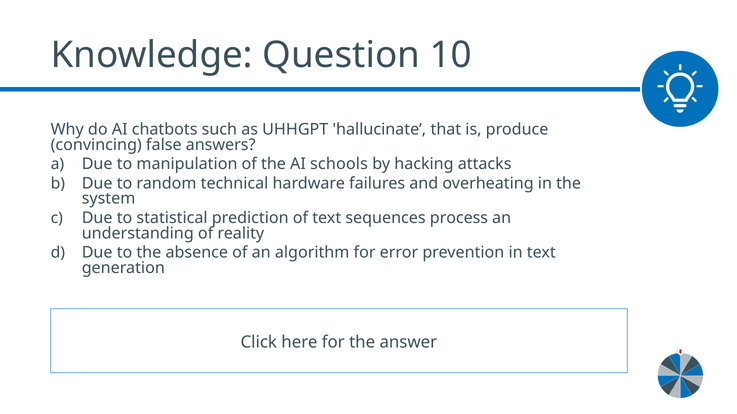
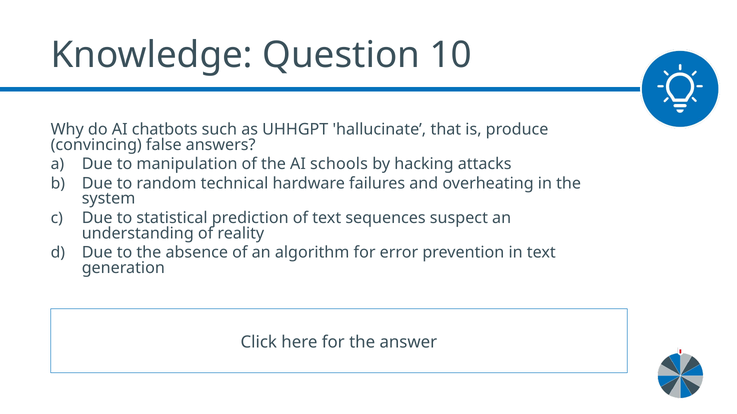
process: process -> suspect (459, 218)
